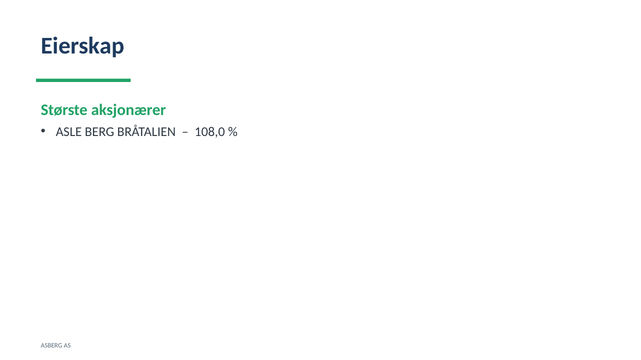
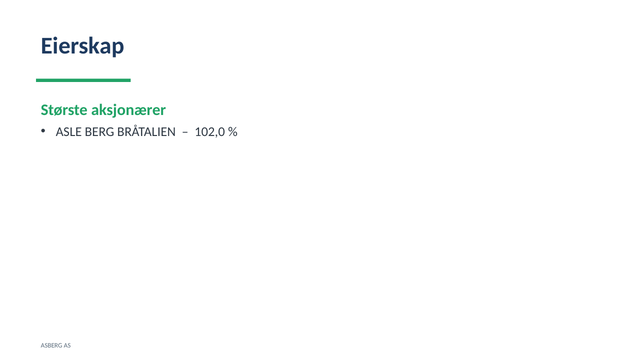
108,0: 108,0 -> 102,0 (210, 132)
